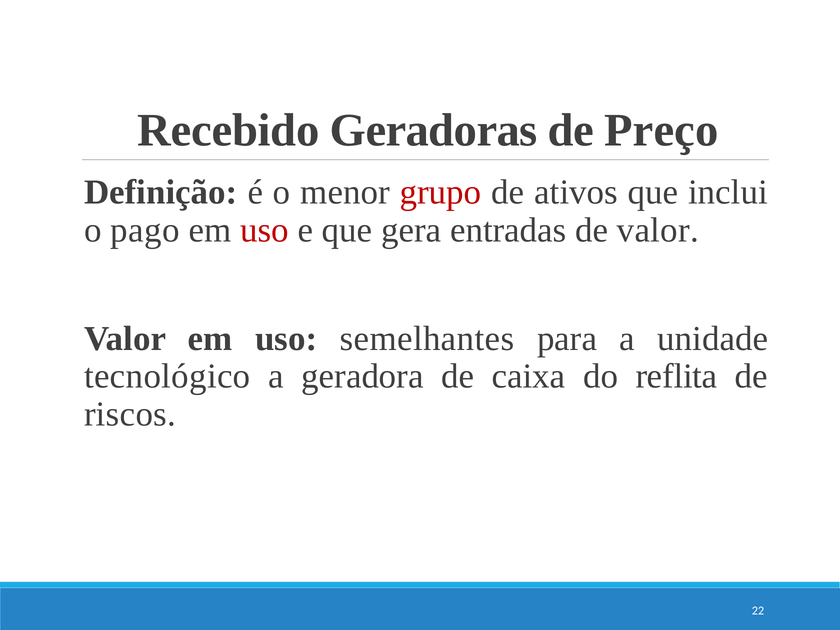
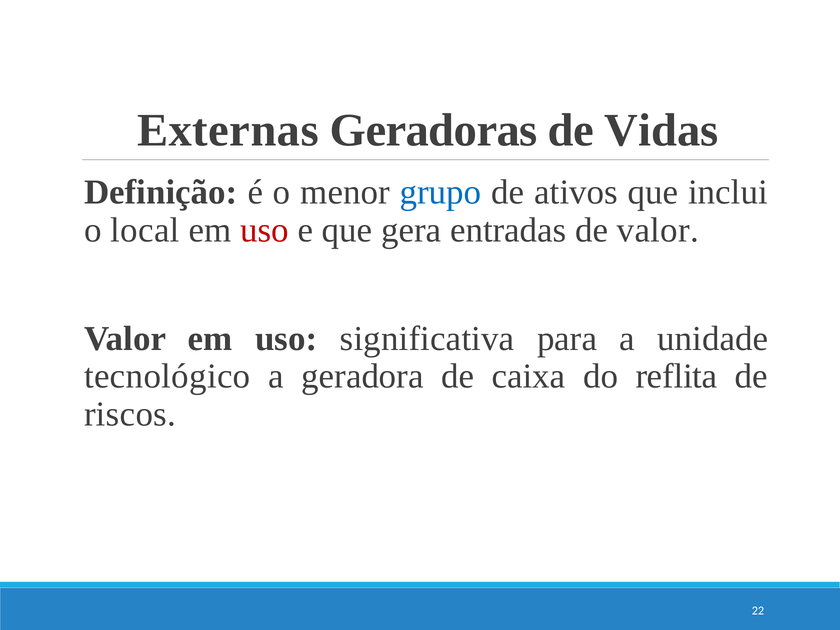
Recebido: Recebido -> Externas (228, 130)
Preço: Preço -> Vidas (661, 130)
grupo colour: red -> blue (441, 192)
pago: pago -> local (145, 230)
semelhantes: semelhantes -> significativa (427, 339)
